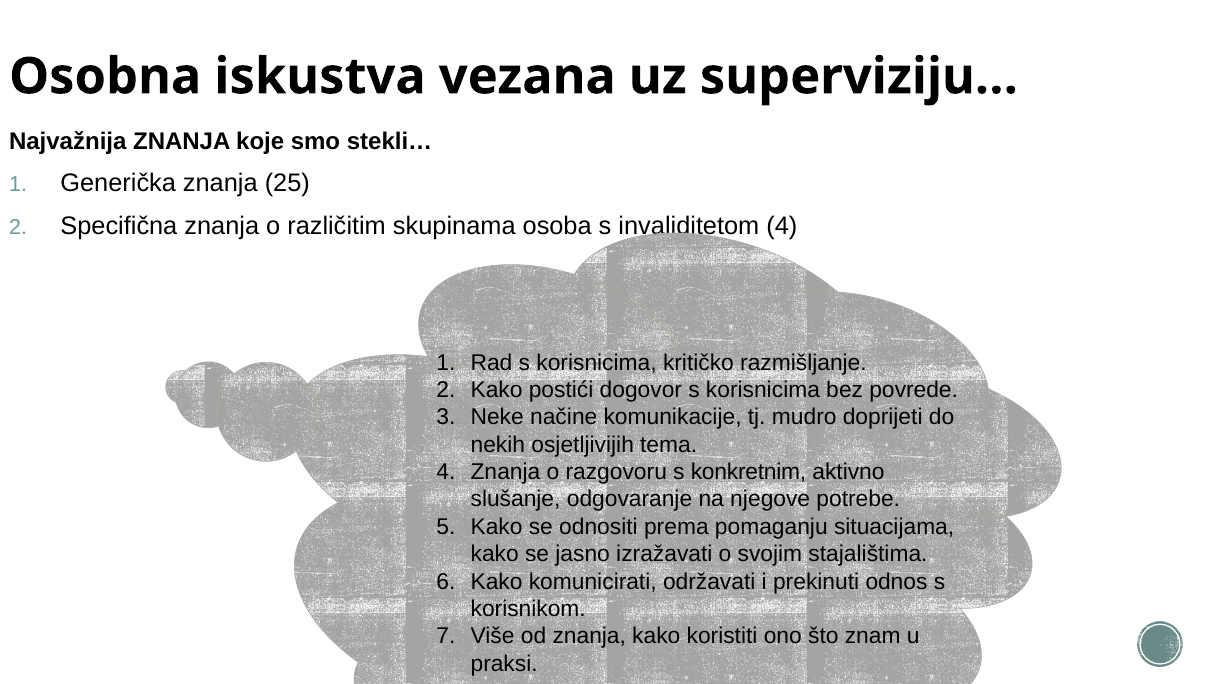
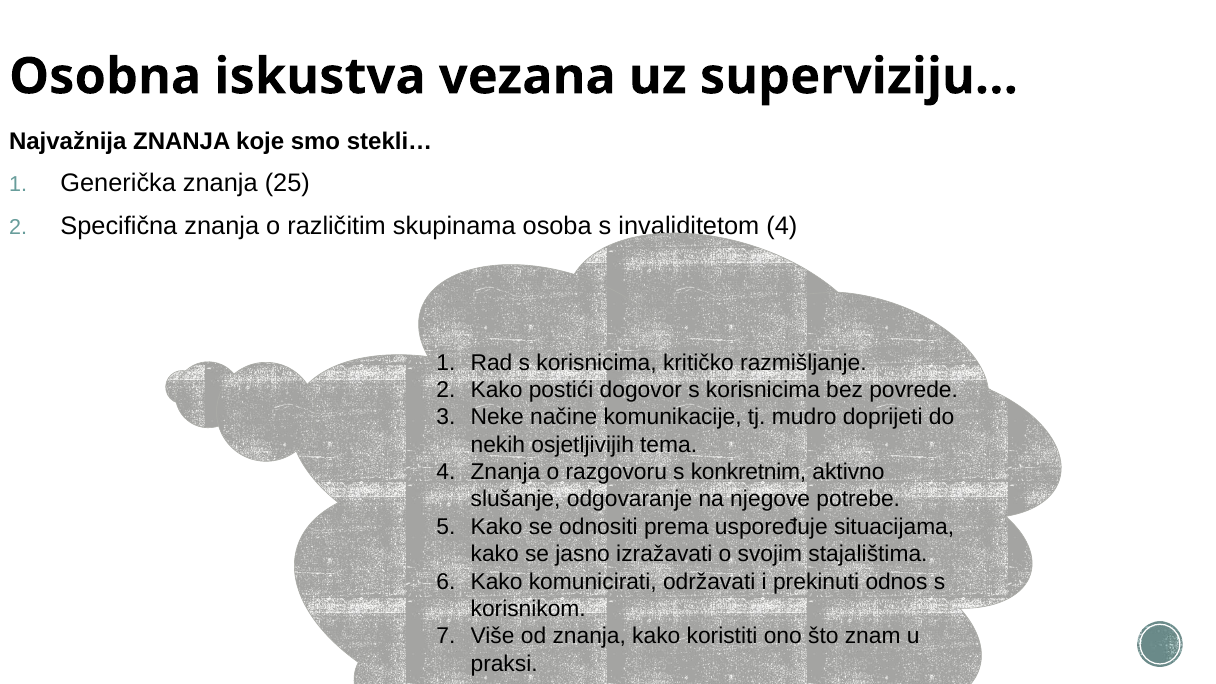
pomaganju: pomaganju -> uspoređuje (771, 527)
